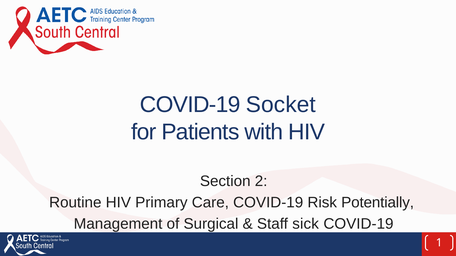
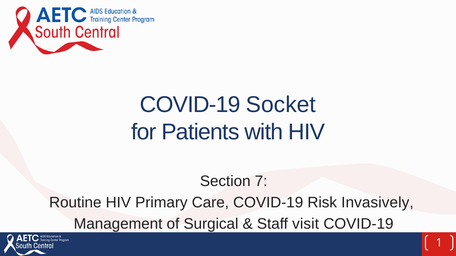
2: 2 -> 7 (261, 182)
Potentially: Potentially -> Invasively (377, 203)
sick: sick -> visit (306, 224)
